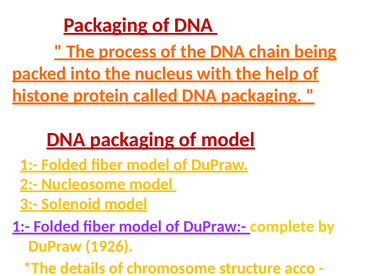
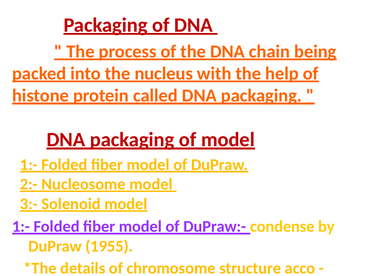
complete: complete -> condense (282, 227)
1926: 1926 -> 1955 (109, 246)
